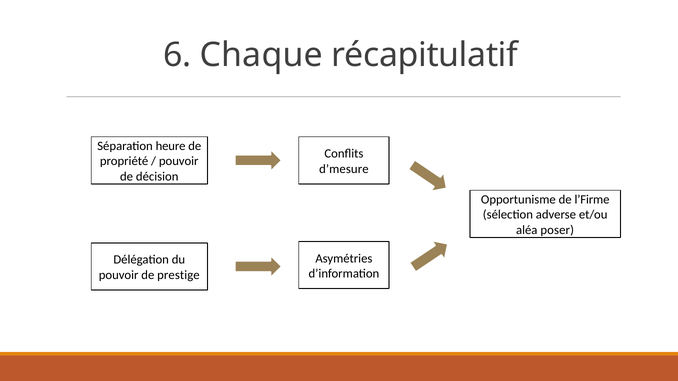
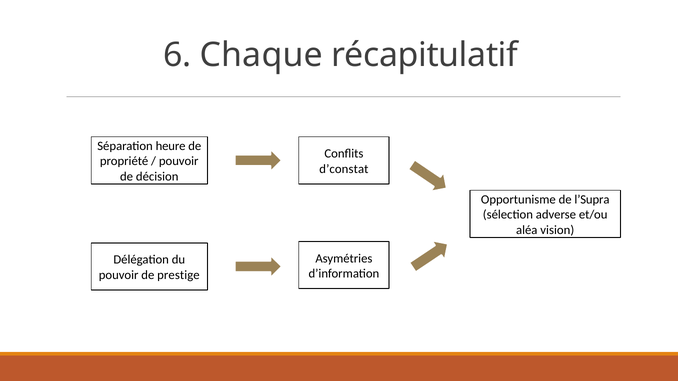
d’mesure: d’mesure -> d’constat (344, 169)
l’Firme: l’Firme -> l’Supra (592, 200)
poser: poser -> vision (557, 230)
